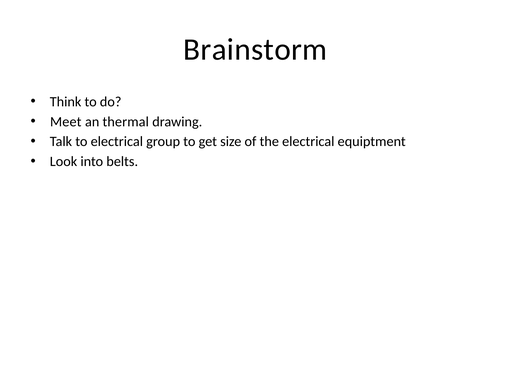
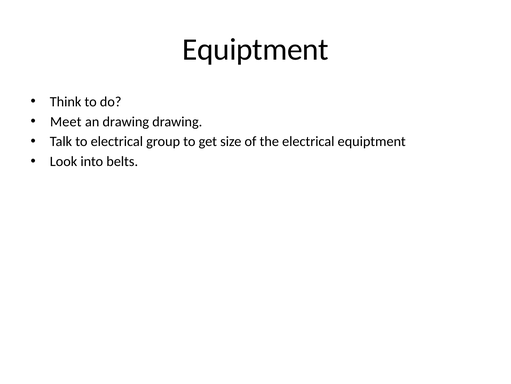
Brainstorm: Brainstorm -> Equiptment (256, 49)
an thermal: thermal -> drawing (126, 121)
